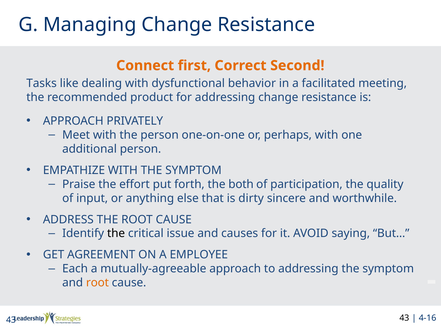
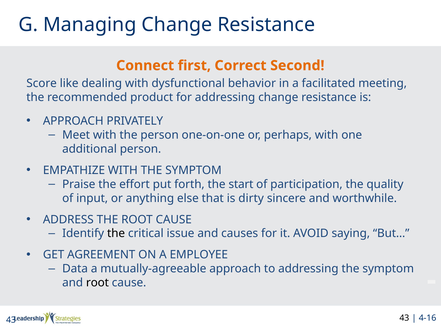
Tasks: Tasks -> Score (42, 83)
both: both -> start (241, 184)
Each: Each -> Data (75, 269)
root colour: orange -> black (97, 283)
